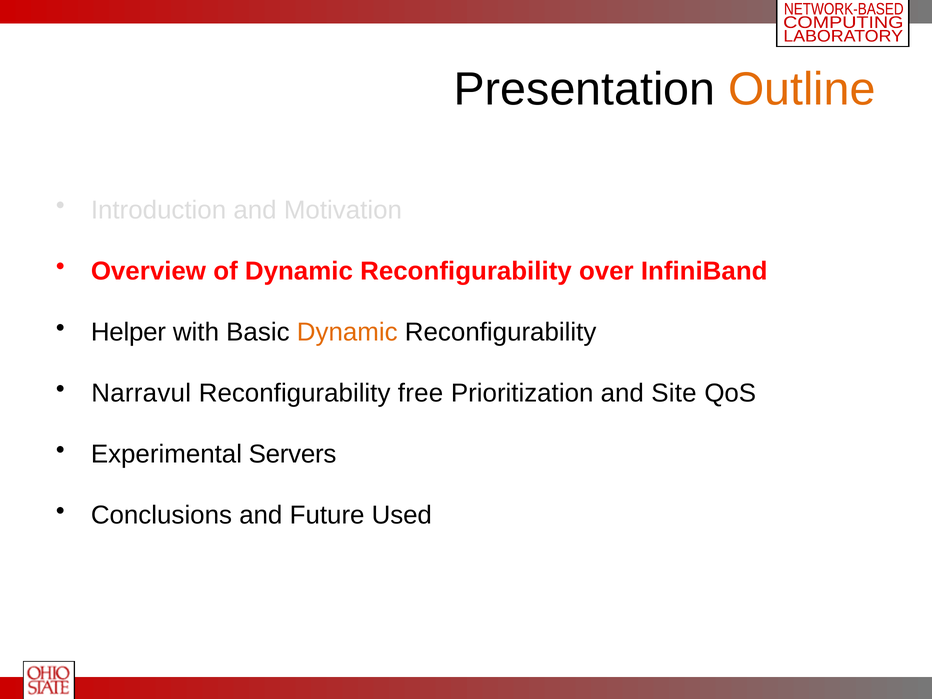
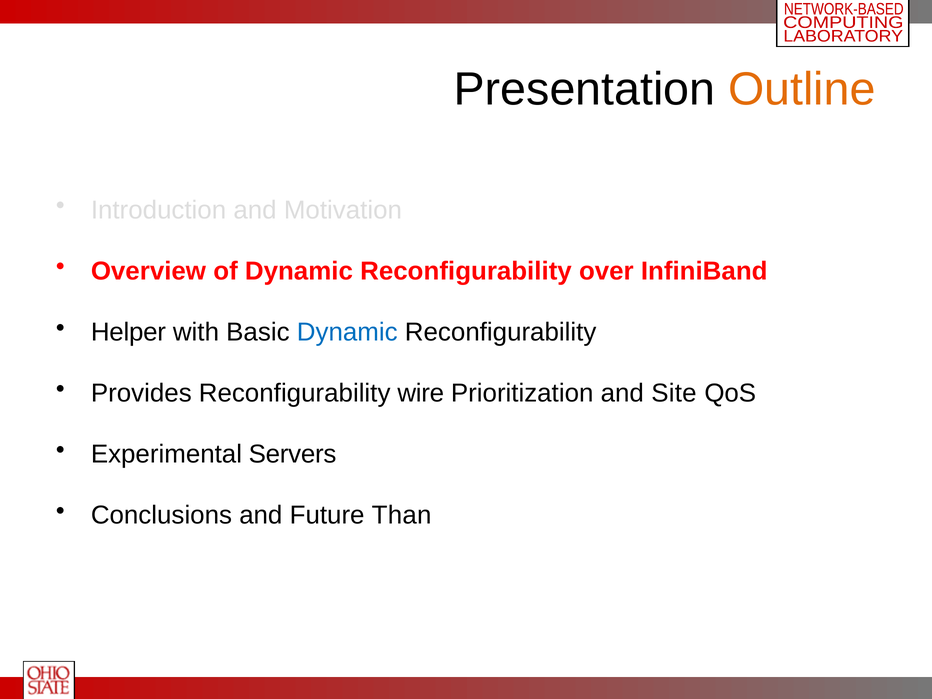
Dynamic colour: orange -> blue (347, 332)
Narravul: Narravul -> Provides (141, 393)
free: free -> wire (421, 393)
Used: Used -> Than (402, 515)
